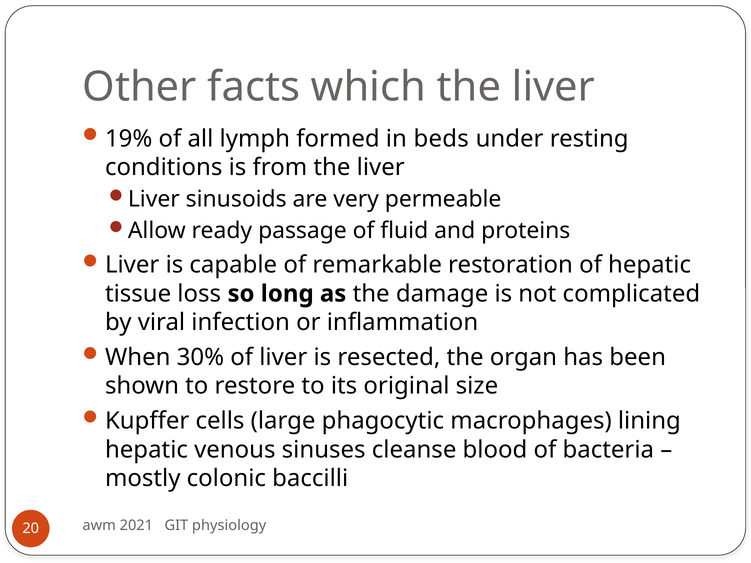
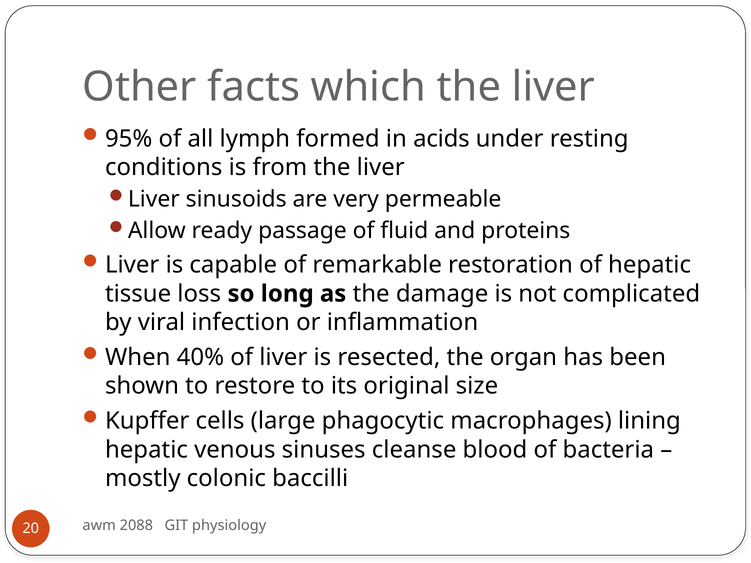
19%: 19% -> 95% (129, 139)
beds: beds -> acids (441, 139)
30%: 30% -> 40% (200, 357)
2021: 2021 -> 2088 (136, 526)
